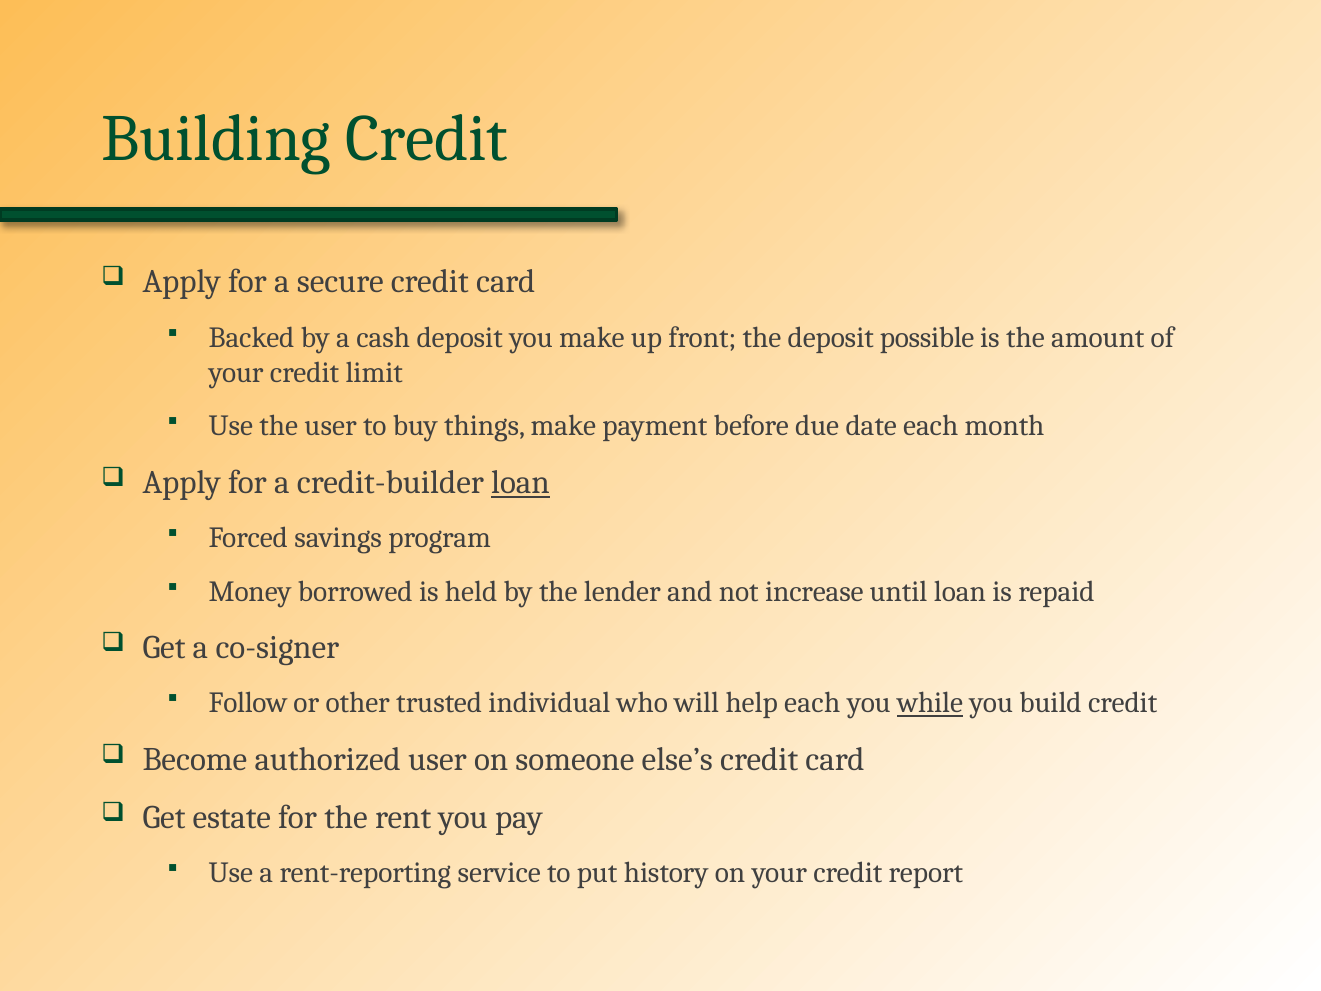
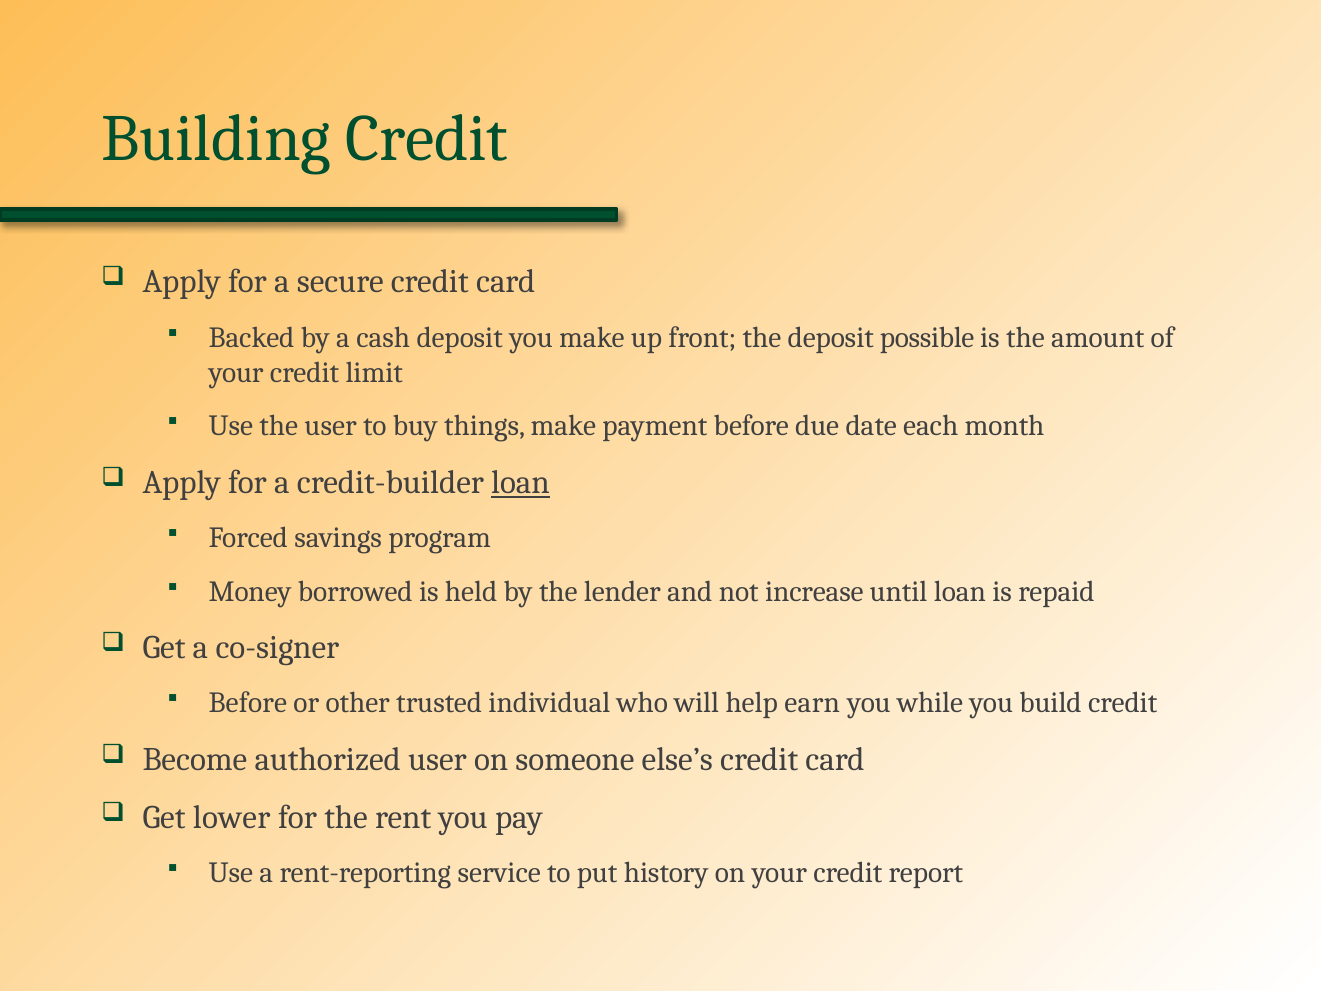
Follow: Follow -> Before (248, 703)
help each: each -> earn (812, 703)
while underline: present -> none (930, 703)
estate: estate -> lower (232, 817)
